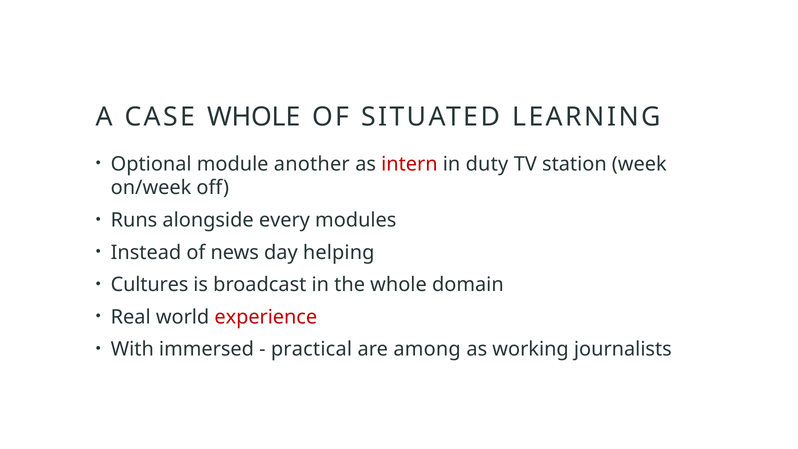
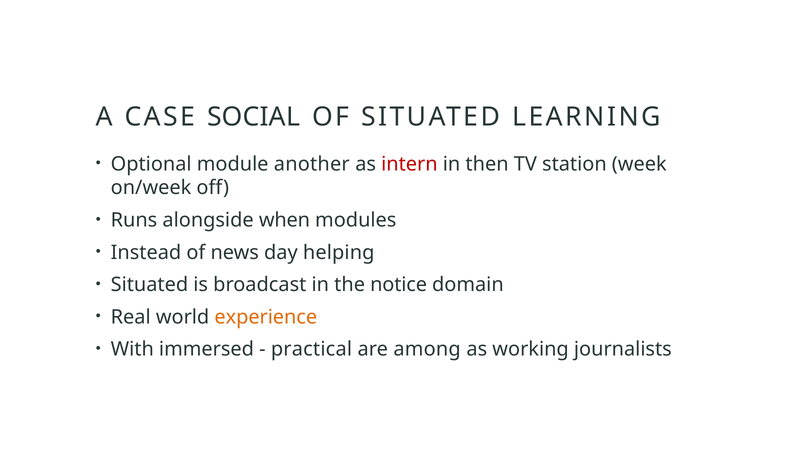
CASE WHOLE: WHOLE -> SOCIAL (254, 117)
duty: duty -> then (487, 164)
every: every -> when (284, 220)
Cultures: Cultures -> Situated (149, 285)
the whole: whole -> notice (399, 285)
experience colour: red -> orange (266, 317)
